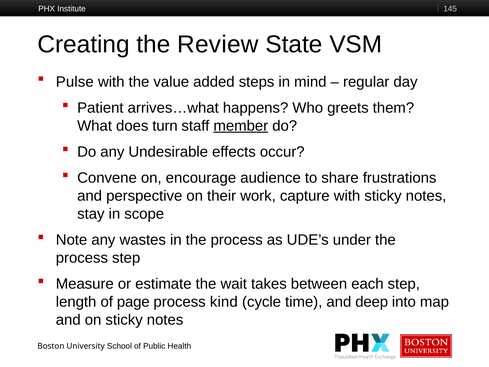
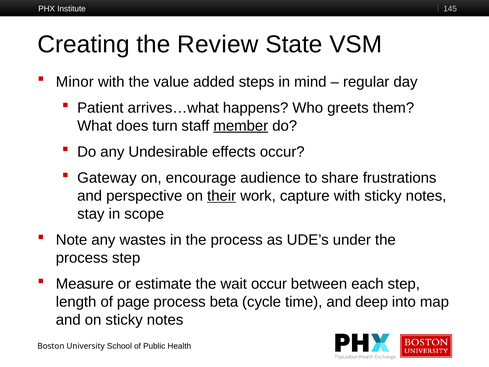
Pulse: Pulse -> Minor (75, 82)
Convene: Convene -> Gateway (107, 178)
their underline: none -> present (222, 196)
wait takes: takes -> occur (269, 284)
kind: kind -> beta (224, 302)
